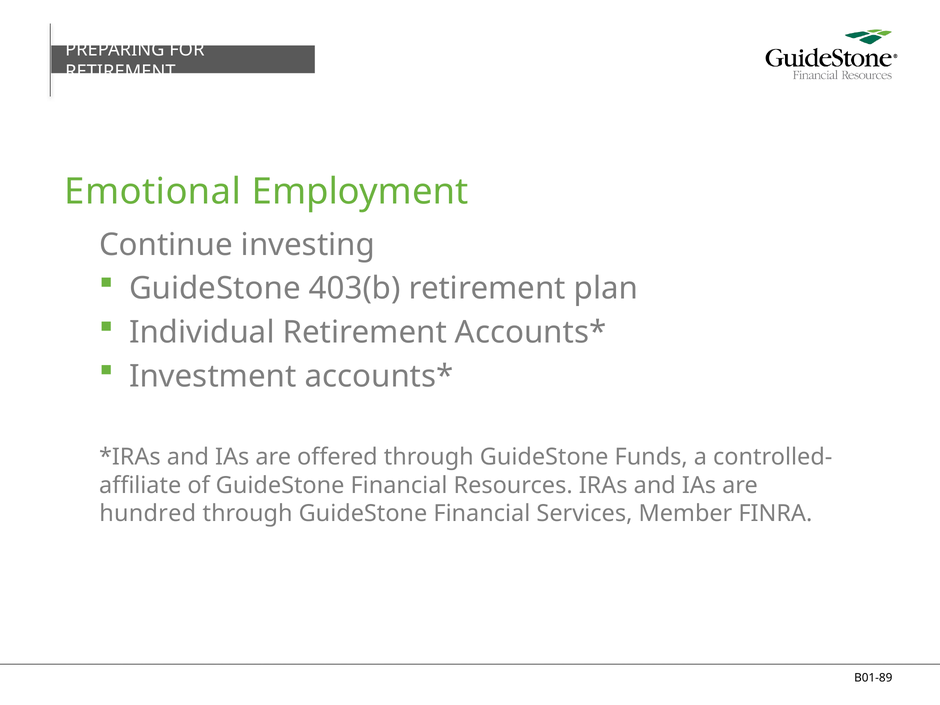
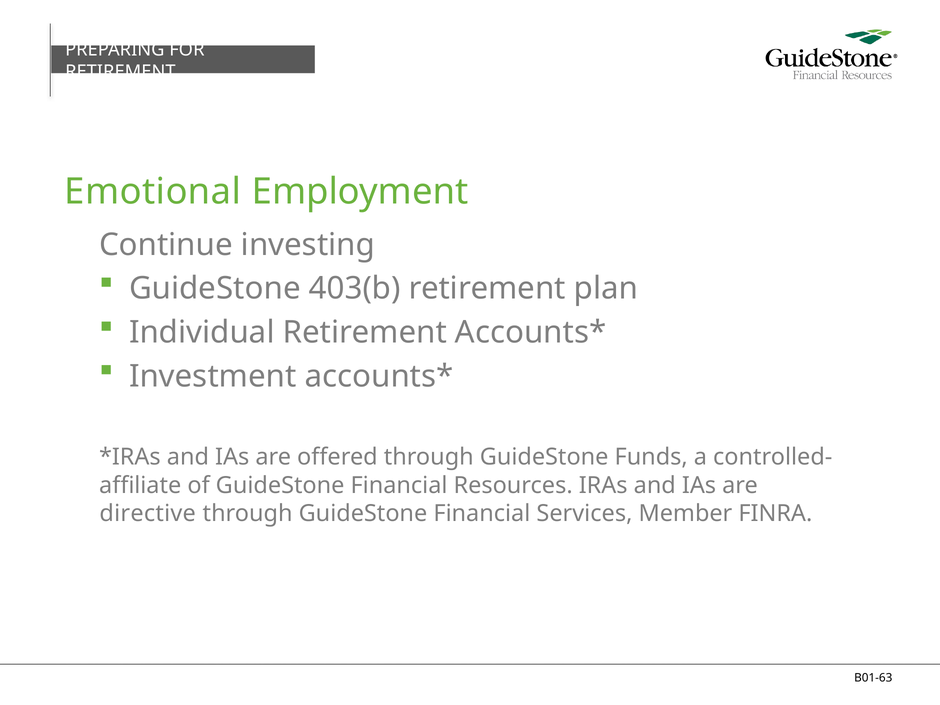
hundred: hundred -> directive (148, 514)
B01-89: B01-89 -> B01-63 (873, 678)
